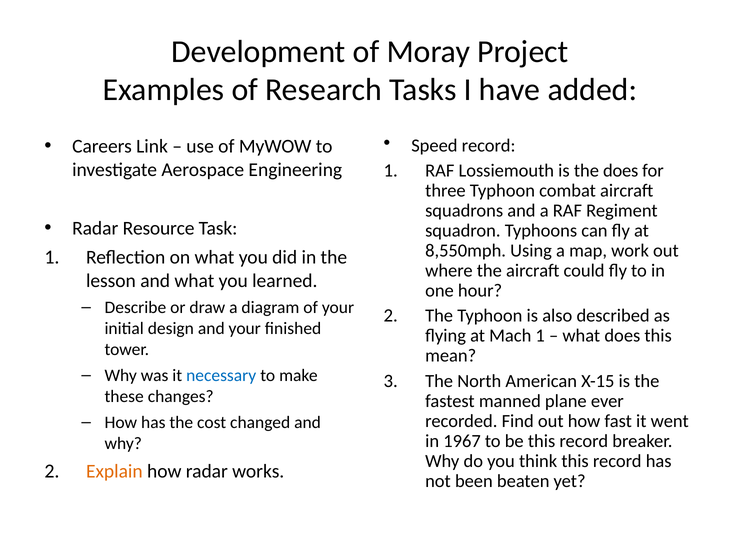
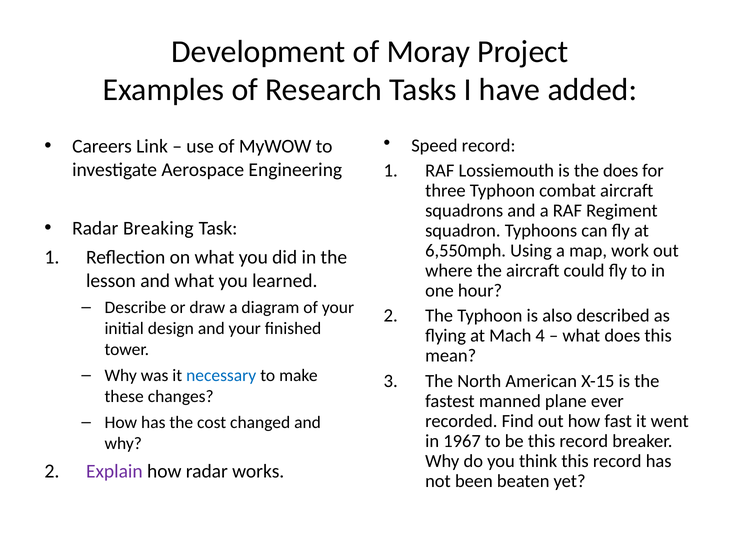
Resource: Resource -> Breaking (158, 228)
8,550mph: 8,550mph -> 6,550mph (466, 251)
Mach 1: 1 -> 4 (540, 336)
Explain colour: orange -> purple (114, 471)
